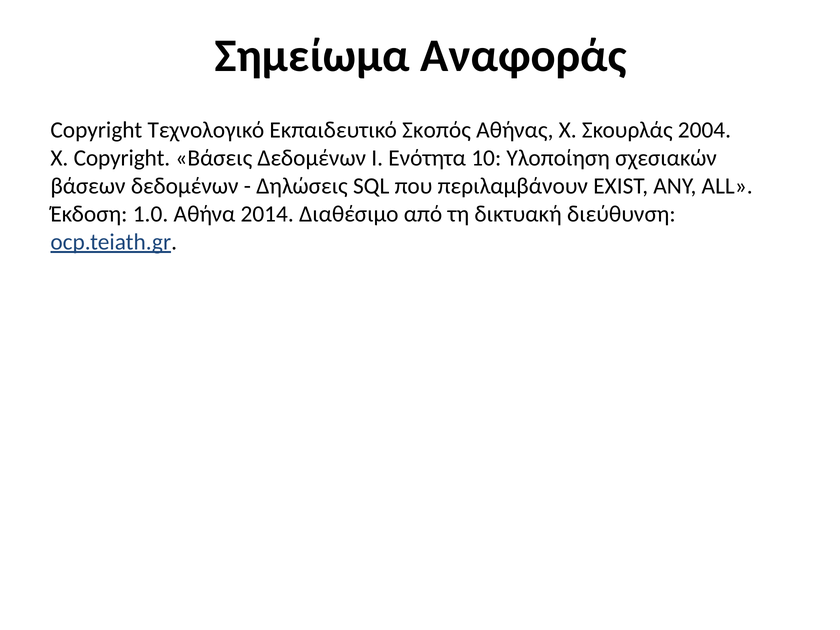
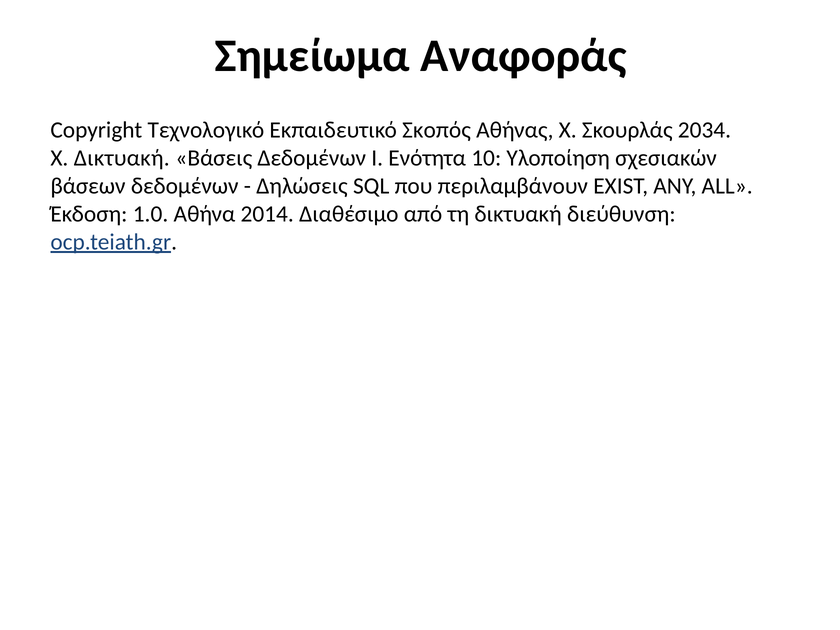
2004: 2004 -> 2034 (704, 130)
Χ Copyright: Copyright -> Δικτυακή (122, 158)
